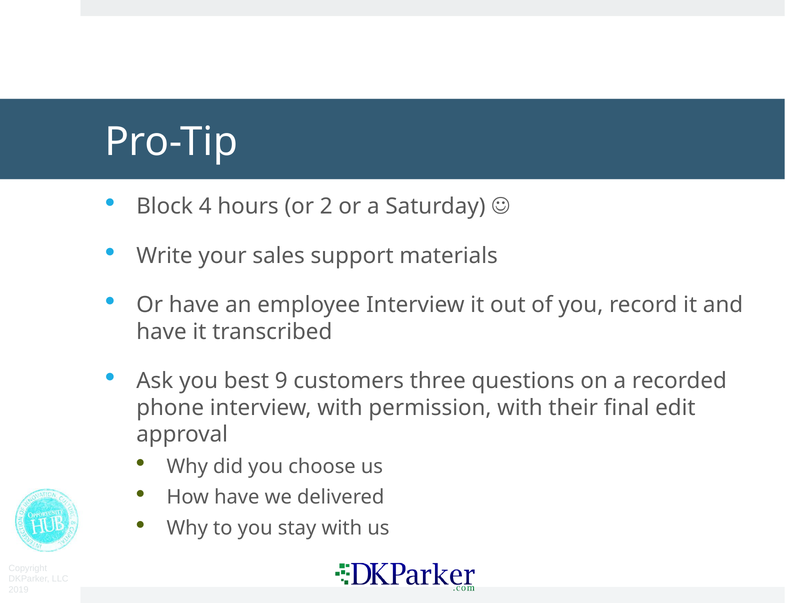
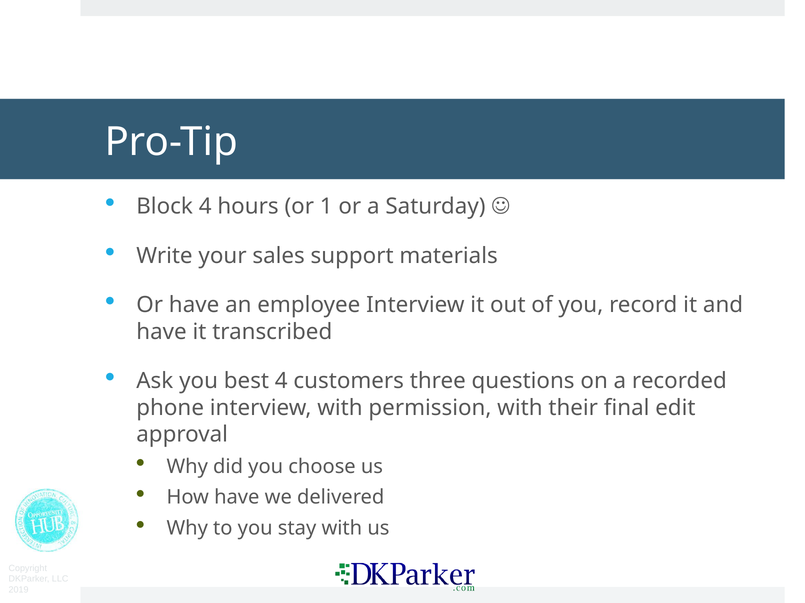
2: 2 -> 1 (326, 207)
best 9: 9 -> 4 (281, 381)
